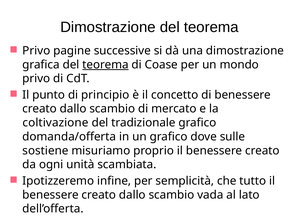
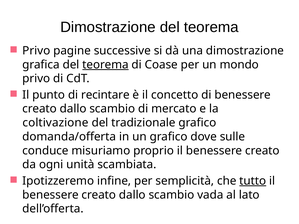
principio: principio -> recintare (105, 95)
sostiene: sostiene -> conduce (45, 151)
tutto underline: none -> present (253, 181)
